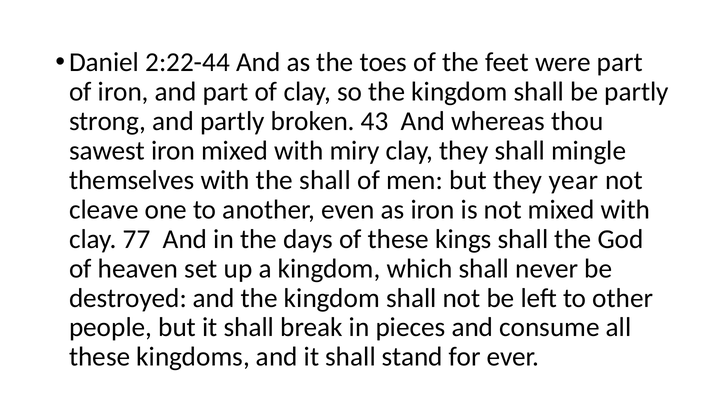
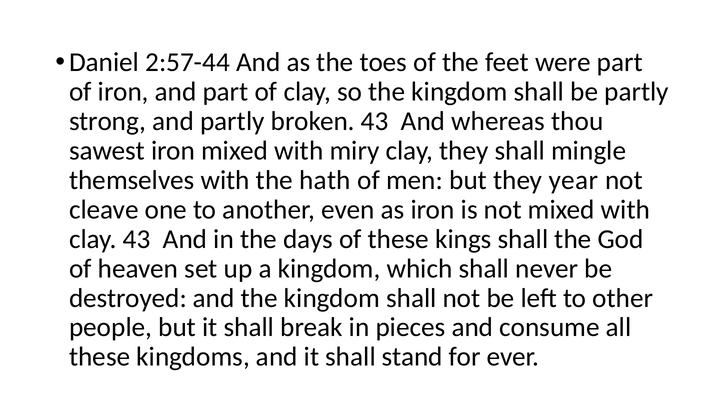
2:22-44: 2:22-44 -> 2:57-44 (188, 62)
the shall: shall -> hath (325, 180)
clay 77: 77 -> 43 (137, 239)
